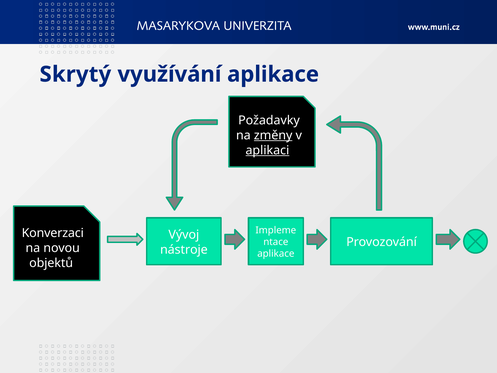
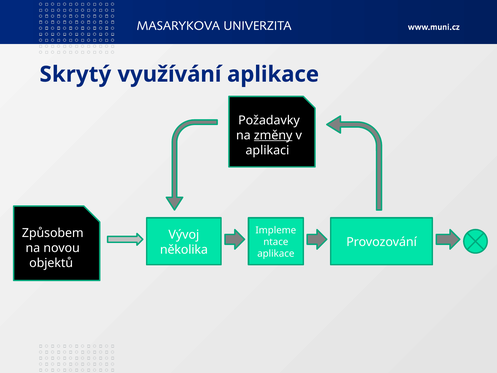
aplikaci underline: present -> none (267, 150)
Konverzaci: Konverzaci -> Způsobem (53, 233)
nástroje: nástroje -> několika (184, 249)
